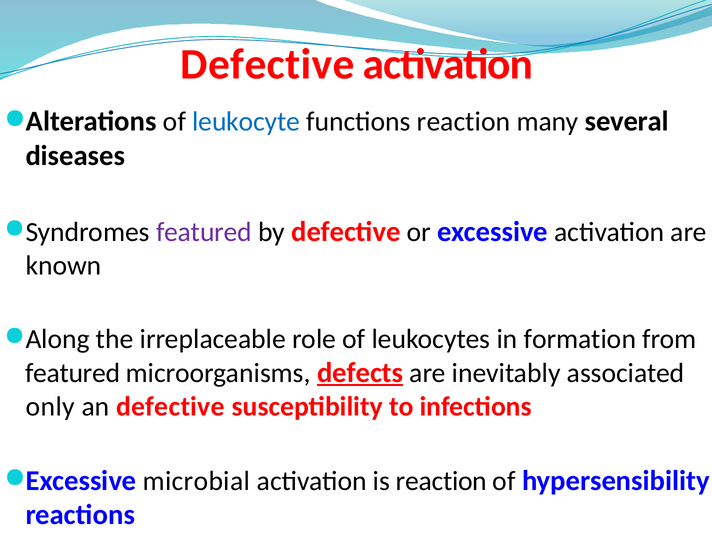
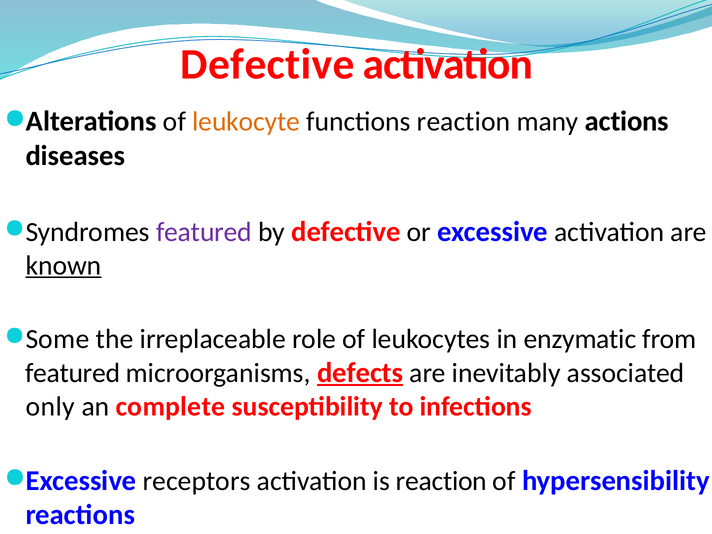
leukocyte colour: blue -> orange (246, 122)
several: several -> actions (627, 122)
known underline: none -> present (63, 265)
Along: Along -> Some (57, 339)
formation: formation -> enzymatic (580, 339)
an defective: defective -> complete (170, 407)
microbial: microbial -> receptors (197, 481)
